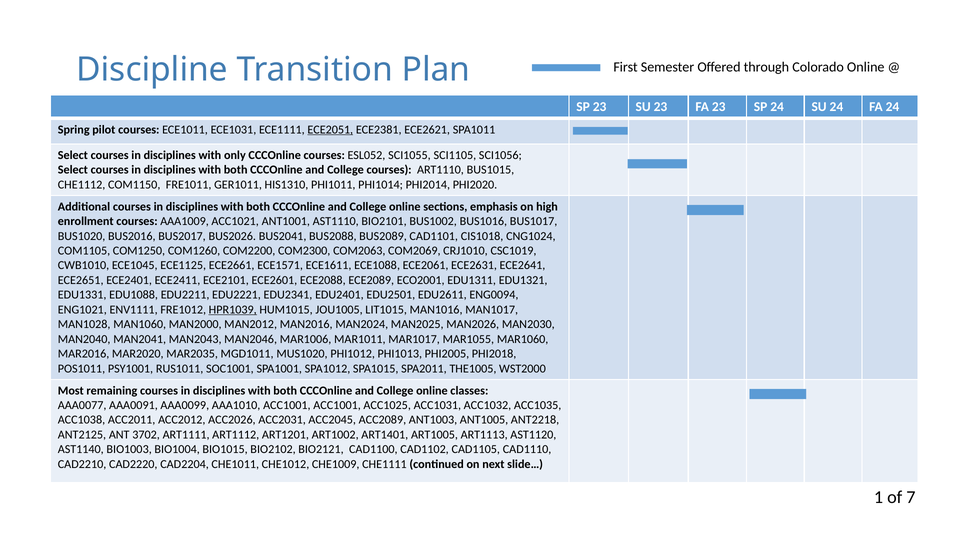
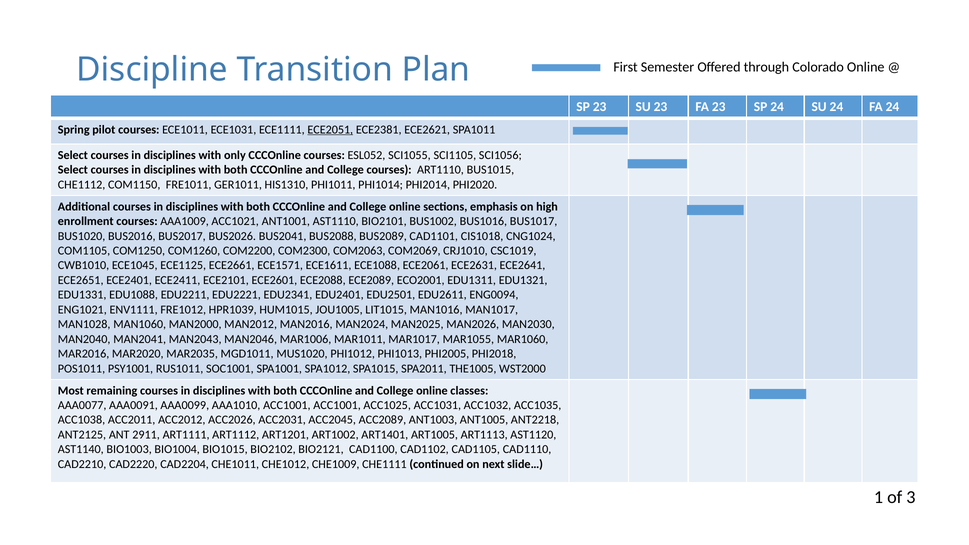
HPR1039 underline: present -> none (233, 310)
3702: 3702 -> 2911 (146, 435)
7: 7 -> 3 (911, 498)
